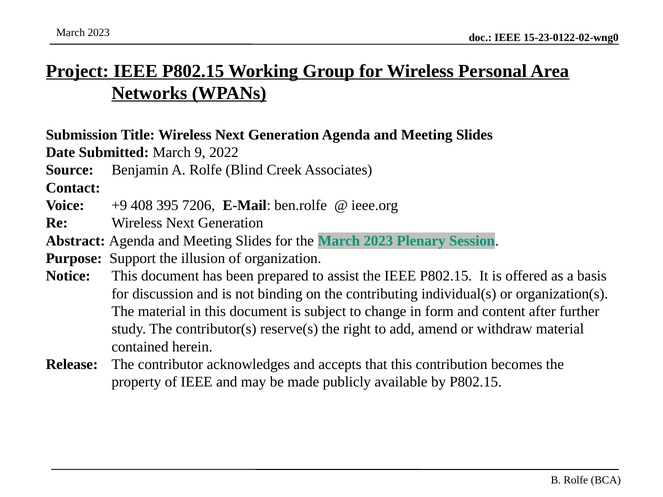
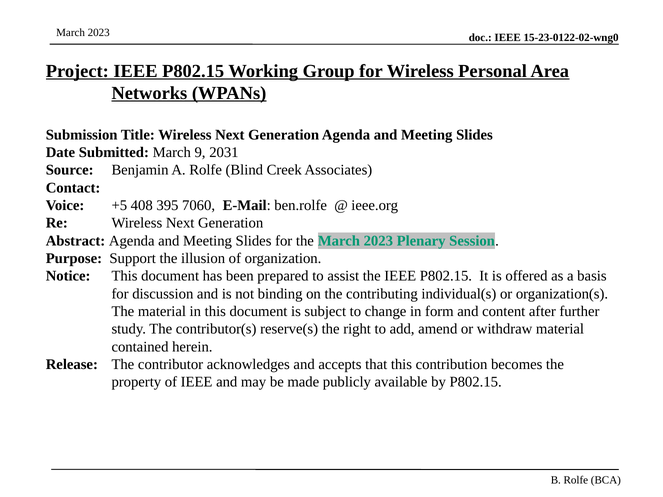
2022: 2022 -> 2031 (224, 152)
+9: +9 -> +5 (119, 206)
7206: 7206 -> 7060 (199, 206)
